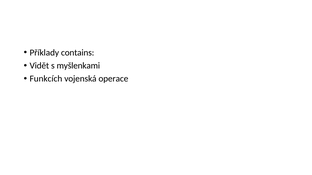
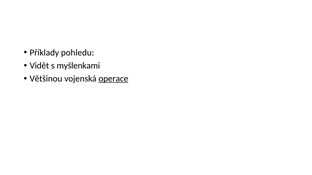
contains: contains -> pohledu (78, 53)
Funkcích: Funkcích -> Většinou (46, 79)
operace underline: none -> present (113, 79)
